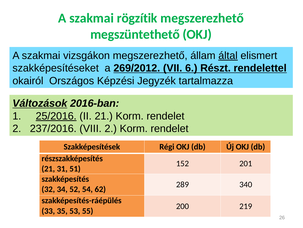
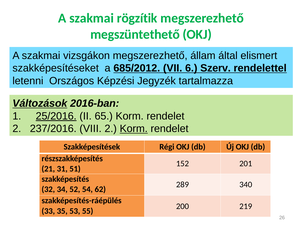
által underline: present -> none (228, 55)
269/2012: 269/2012 -> 685/2012 (137, 68)
Részt: Részt -> Szerv (216, 68)
okairól: okairól -> letenni (28, 81)
II 21: 21 -> 65 (104, 116)
Korm underline: none -> present (134, 128)
